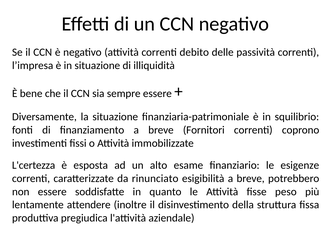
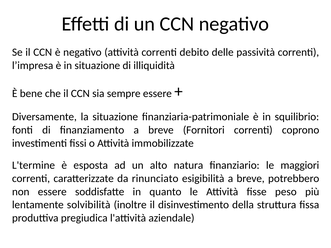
L'certezza: L'certezza -> L'termine (34, 165)
esame: esame -> natura (188, 165)
esigenze: esigenze -> maggiori (300, 165)
attendere: attendere -> solvibilità (89, 205)
